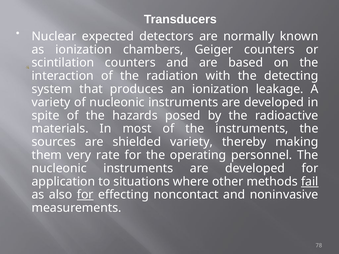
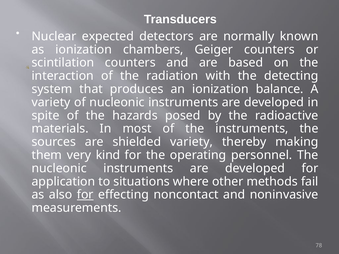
leakage: leakage -> balance (280, 89)
rate: rate -> kind (108, 155)
fail underline: present -> none (310, 182)
